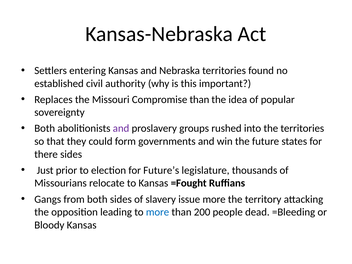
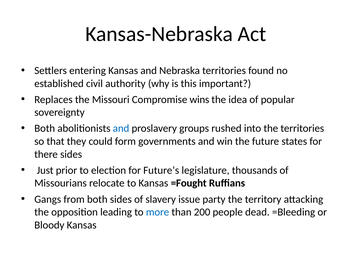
Compromise than: than -> wins (199, 100)
and colour: purple -> blue (121, 128)
issue more: more -> party (214, 199)
